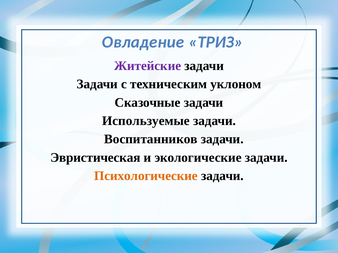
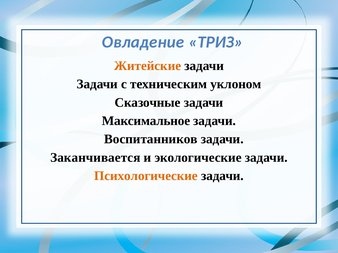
Житейские colour: purple -> orange (148, 66)
Используемые: Используемые -> Максимальное (146, 121)
Эвристическая: Эвристическая -> Заканчивается (95, 158)
